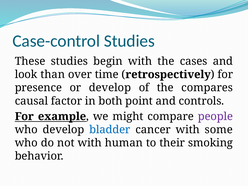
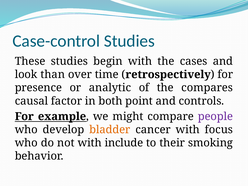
or develop: develop -> analytic (110, 88)
bladder colour: blue -> orange (110, 130)
some: some -> focus (219, 130)
human: human -> include (124, 143)
